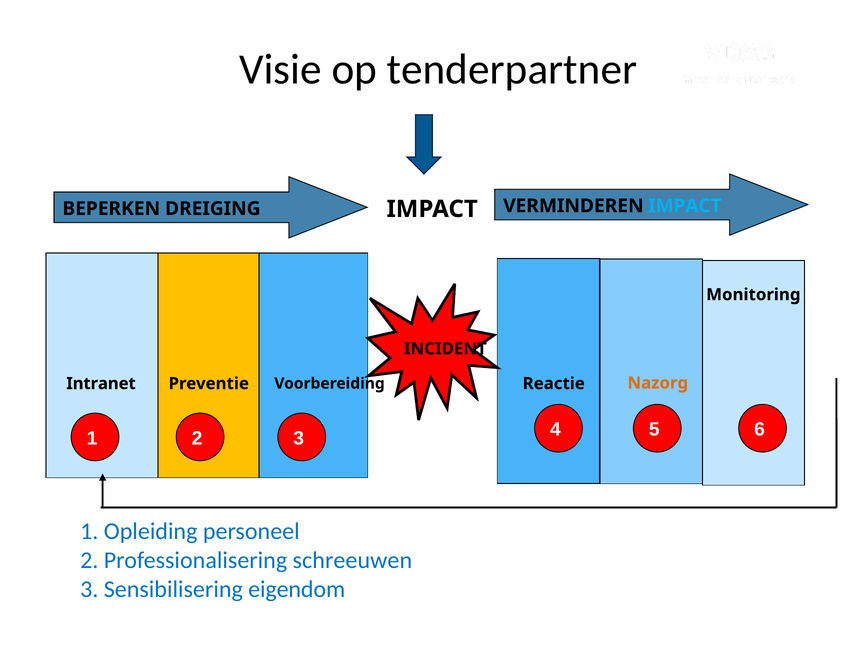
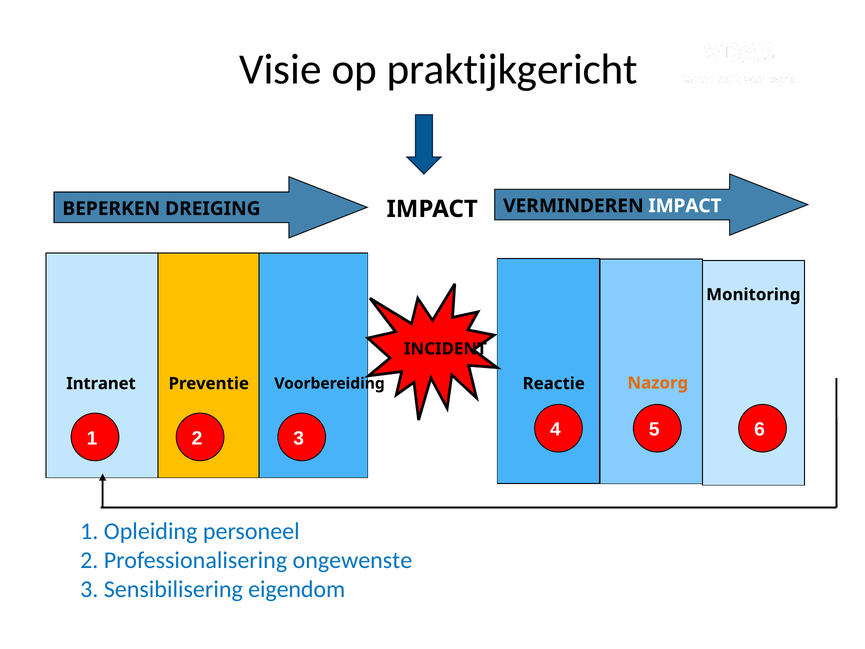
tenderpartner: tenderpartner -> praktijkgericht (512, 69)
IMPACT colour: light blue -> white (685, 206)
schreeuwen: schreeuwen -> ongewenste (352, 560)
